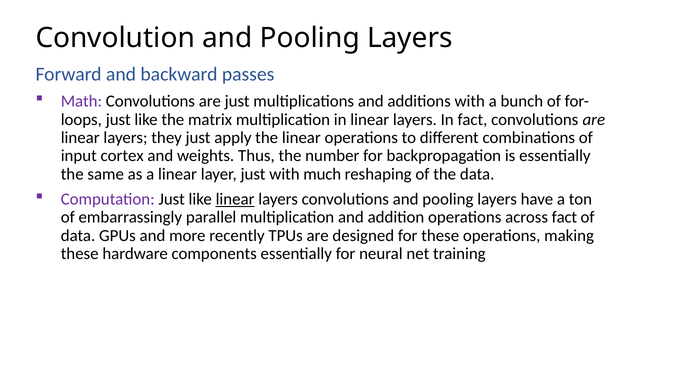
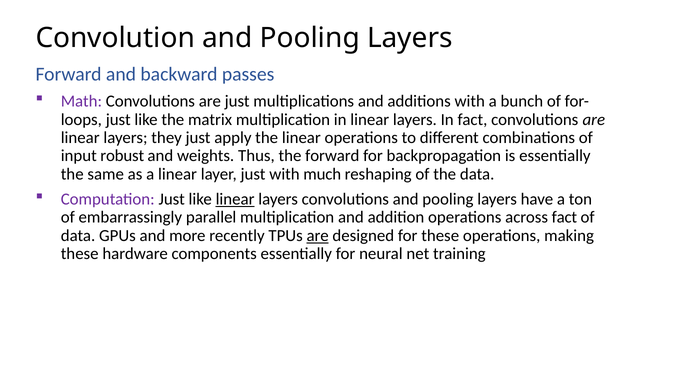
cortex: cortex -> robust (122, 156)
the number: number -> forward (332, 156)
are underline: none -> present (318, 236)
